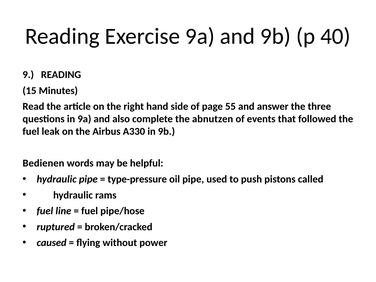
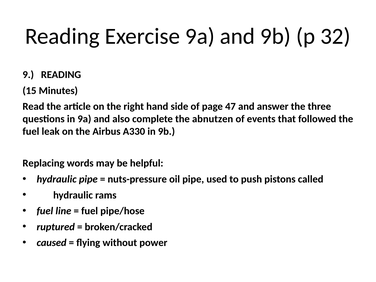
40: 40 -> 32 (335, 36)
55: 55 -> 47 (230, 106)
Bedienen: Bedienen -> Replacing (44, 163)
type-pressure: type-pressure -> nuts-pressure (137, 179)
